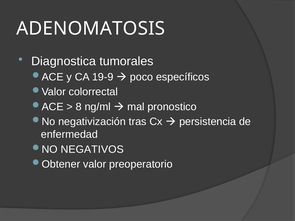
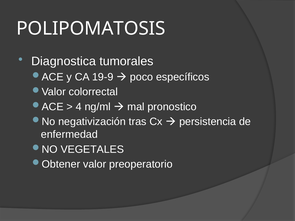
ADENOMATOSIS: ADENOMATOSIS -> POLIPOMATOSIS (91, 29)
8: 8 -> 4 (79, 107)
NEGATIVOS: NEGATIVOS -> VEGETALES (92, 149)
